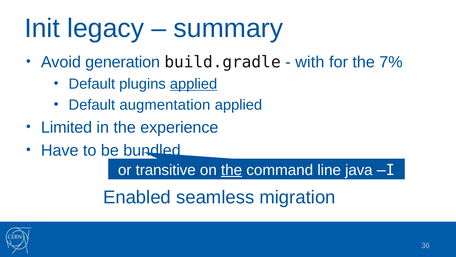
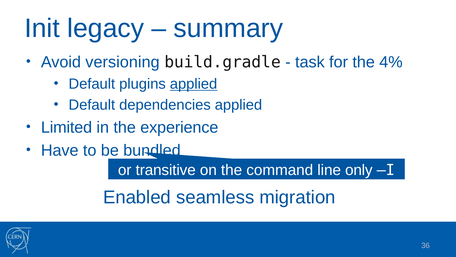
generation: generation -> versioning (123, 62)
with: with -> task (310, 62)
7%: 7% -> 4% (391, 62)
augmentation: augmentation -> dependencies (165, 105)
the underline: present -> none (232, 170)
java: java -> only (359, 170)
